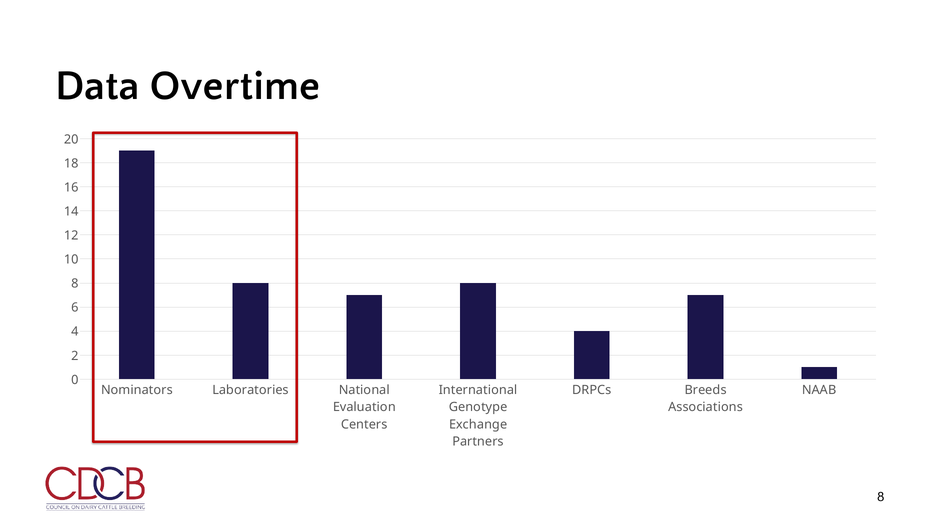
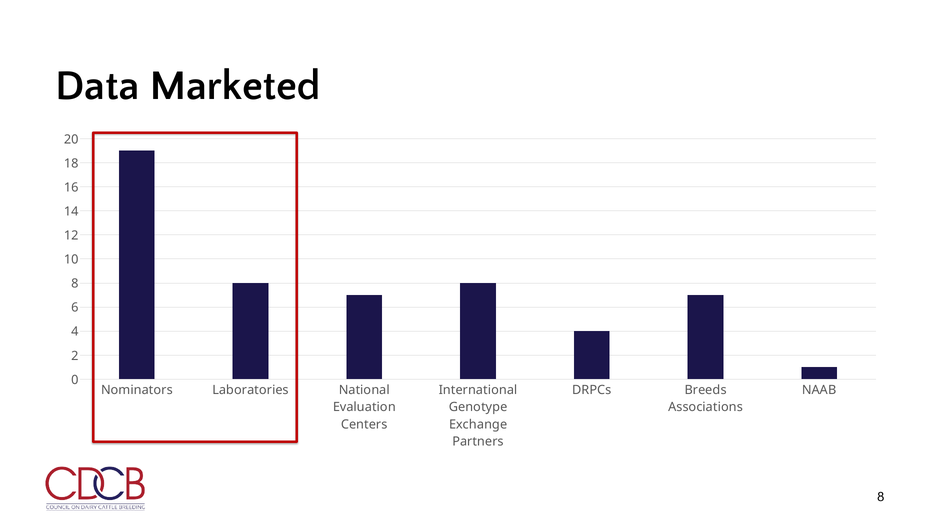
Overtime: Overtime -> Marketed (235, 86)
